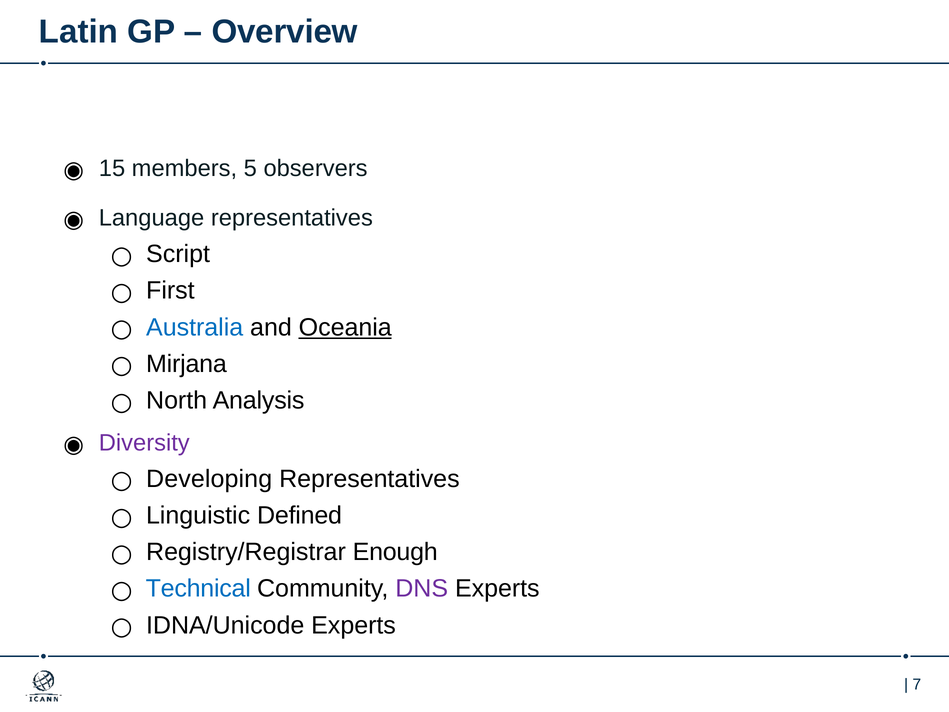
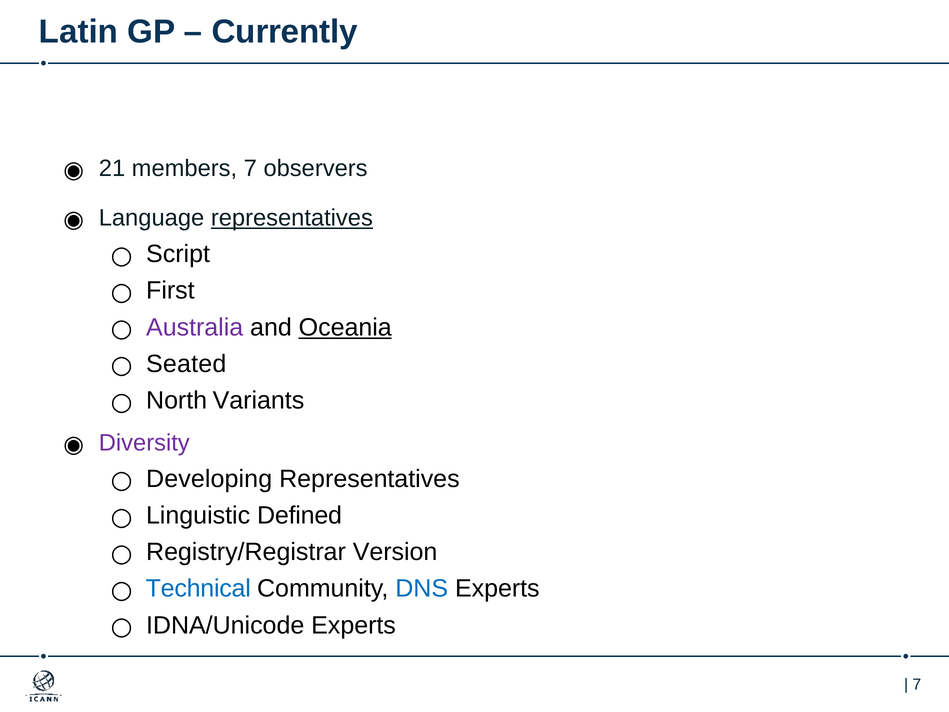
Overview: Overview -> Currently (285, 32)
15: 15 -> 21 (112, 168)
members 5: 5 -> 7 (250, 168)
representatives underline: none -> present (292, 218)
Australia colour: blue -> purple (195, 327)
Mirjana: Mirjana -> Seated (186, 364)
Analysis: Analysis -> Variants (258, 400)
Enough: Enough -> Version (395, 552)
DNS colour: purple -> blue (422, 589)
